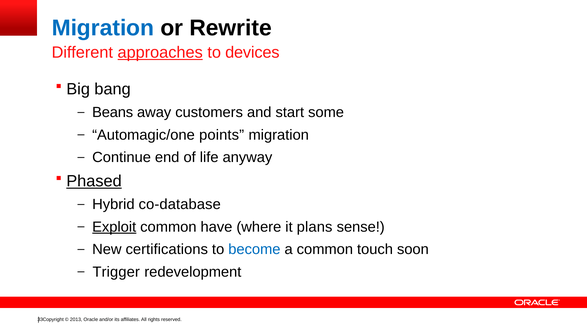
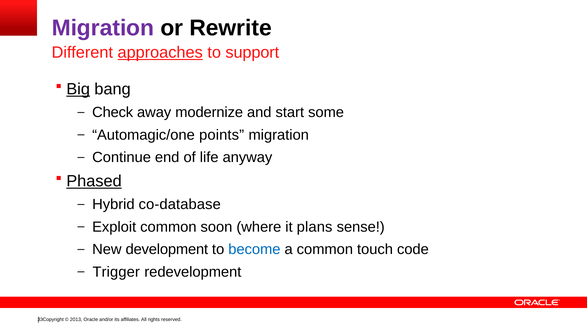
Migration colour: blue -> purple (103, 28)
devices: devices -> support (252, 53)
Big underline: none -> present (78, 89)
Beans: Beans -> Check (113, 112)
customers: customers -> modernize (209, 112)
Exploit underline: present -> none (114, 227)
have: have -> soon (216, 227)
certifications: certifications -> development (167, 250)
soon: soon -> code (413, 250)
